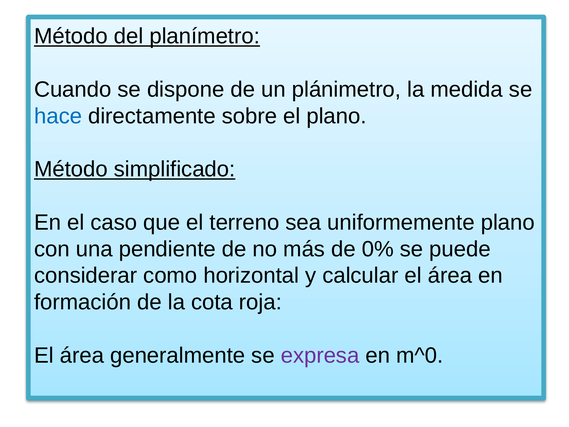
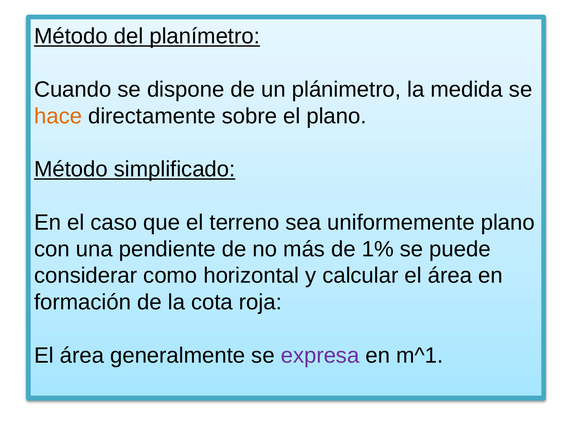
hace colour: blue -> orange (58, 116)
0%: 0% -> 1% (378, 249)
m^0: m^0 -> m^1 (420, 355)
